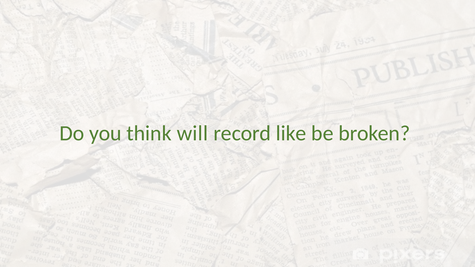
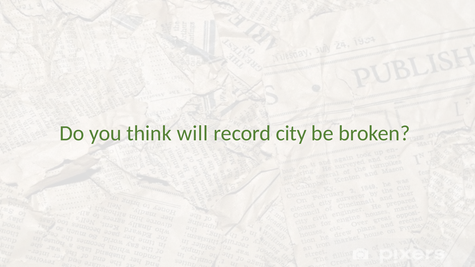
like: like -> city (291, 133)
